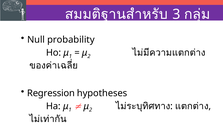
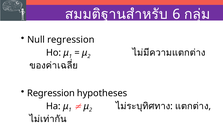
3: 3 -> 6 (176, 14)
Null probability: probability -> regression (71, 39)
